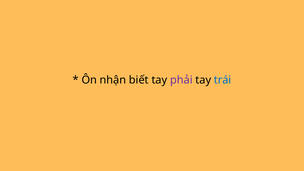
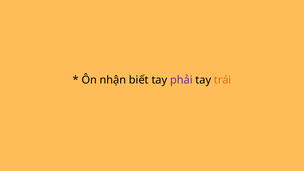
trái colour: blue -> orange (223, 80)
